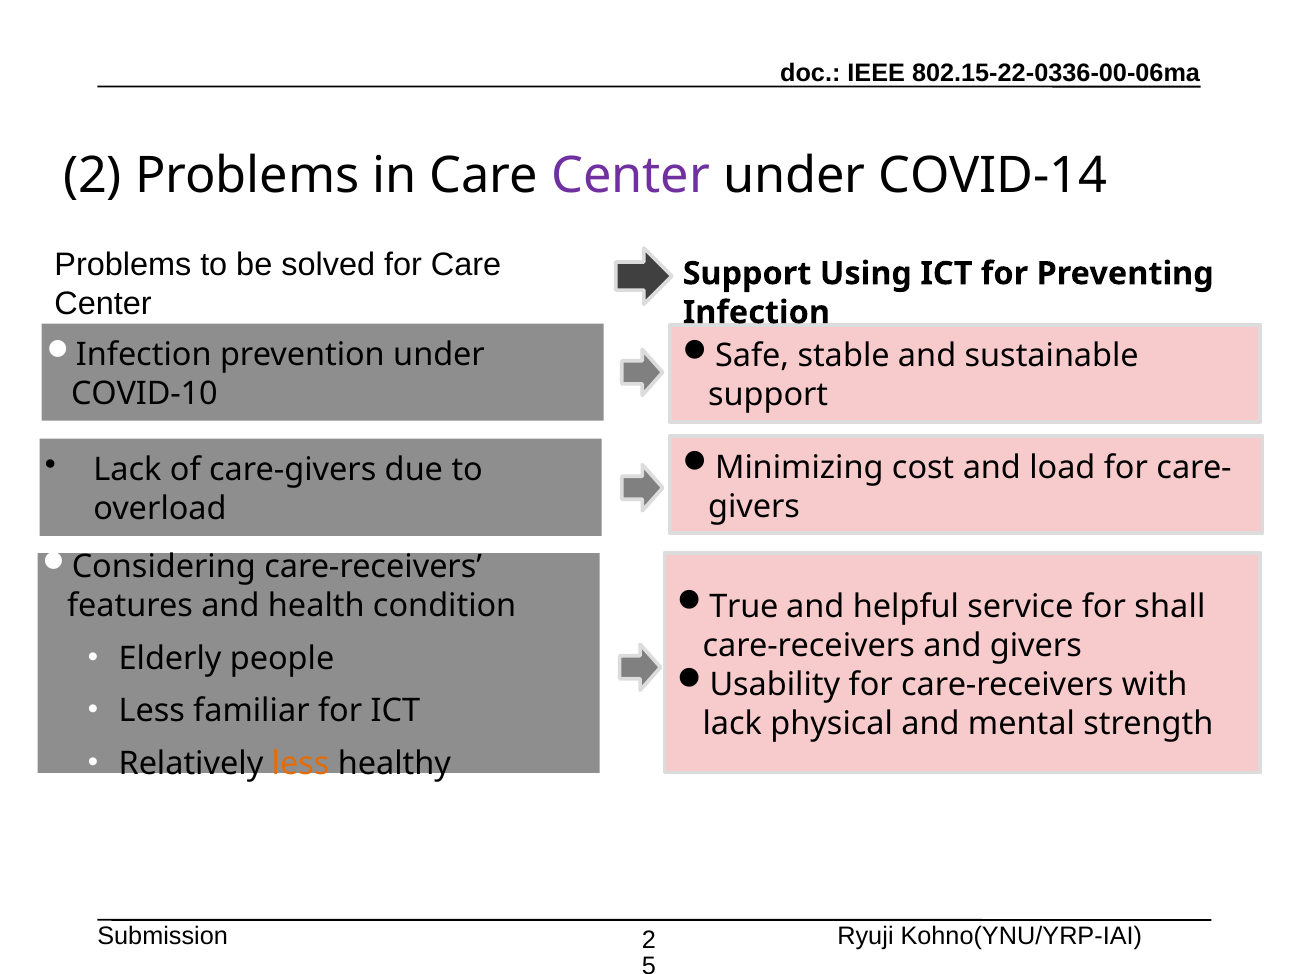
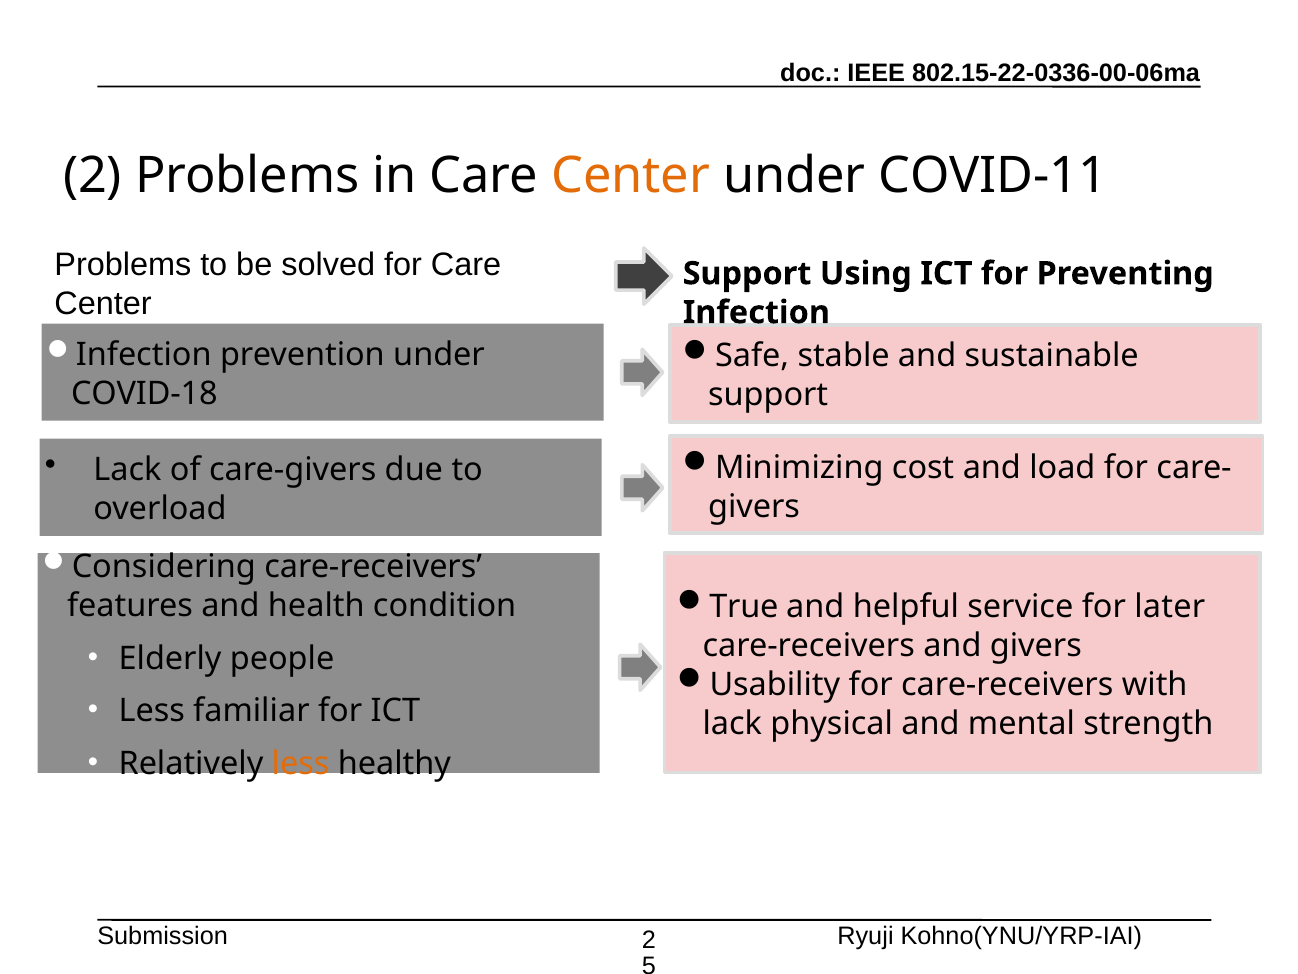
Center colour: purple -> orange (631, 176)
COVID-14: COVID-14 -> COVID-11 (993, 176)
COVID-10: COVID-10 -> COVID-18 (144, 394)
shall: shall -> later (1170, 606)
